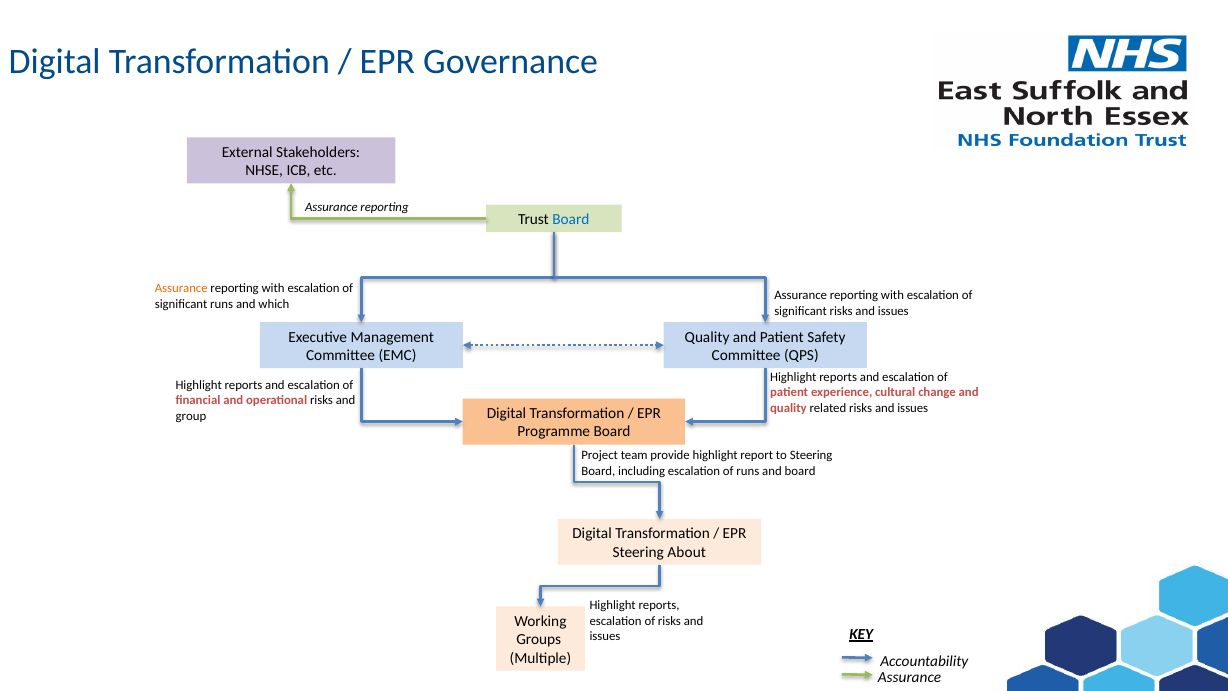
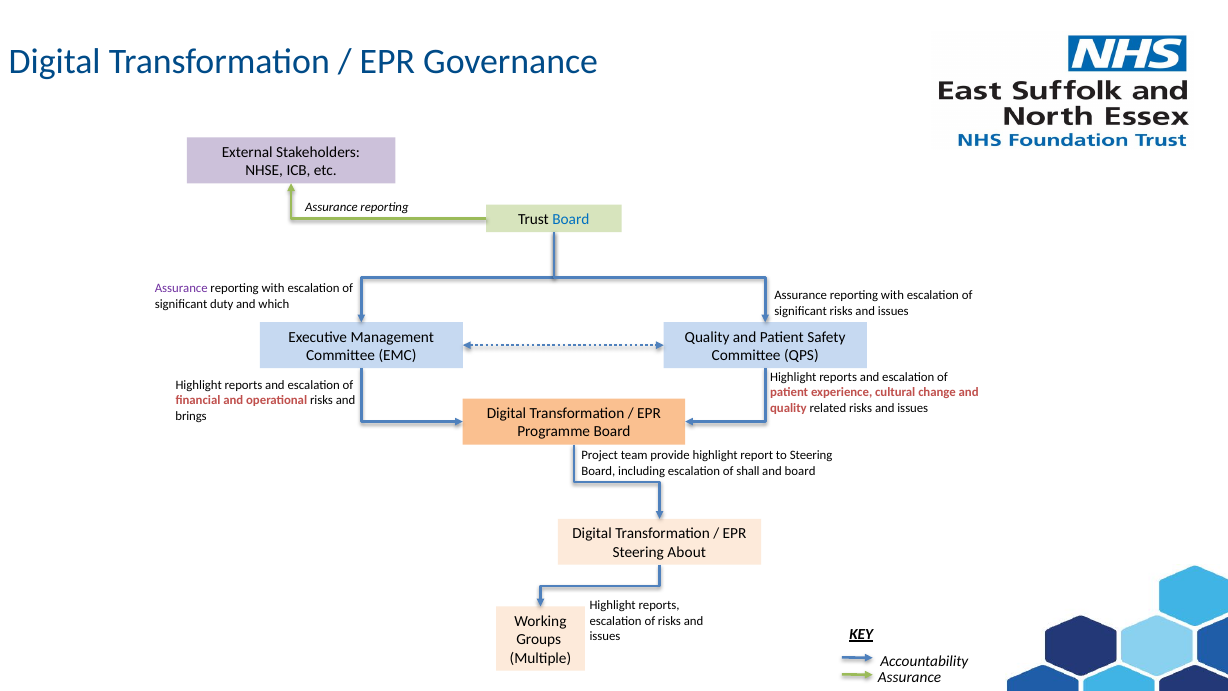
Assurance colour: orange -> purple (181, 288)
significant runs: runs -> duty (222, 304)
group: group -> brings (191, 416)
of runs: runs -> shall (748, 471)
